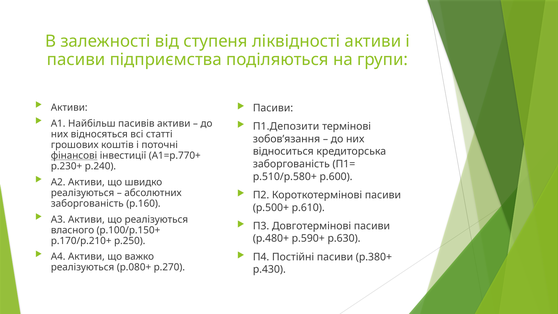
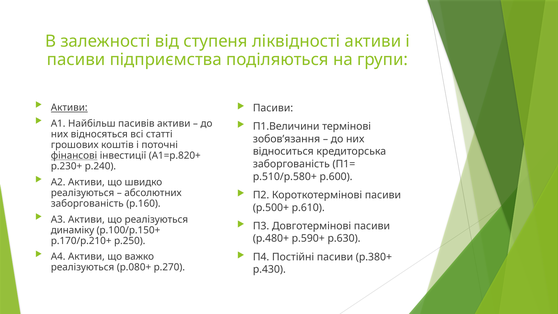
Активи underline: none -> present (69, 108)
П1.Депозити: П1.Депозити -> П1.Величини (286, 126)
А1=р.770+: А1=р.770+ -> А1=р.820+ (175, 156)
власного: власного -> динаміку (73, 230)
